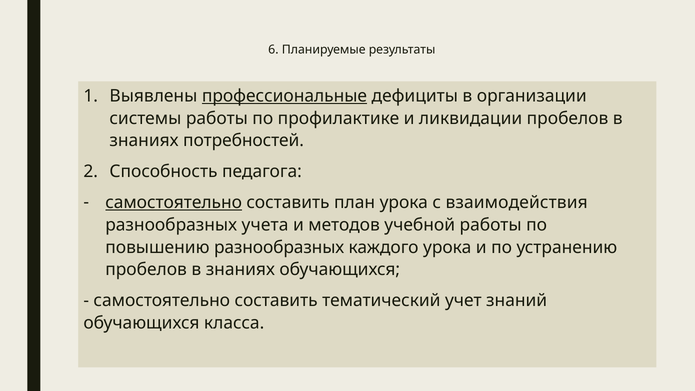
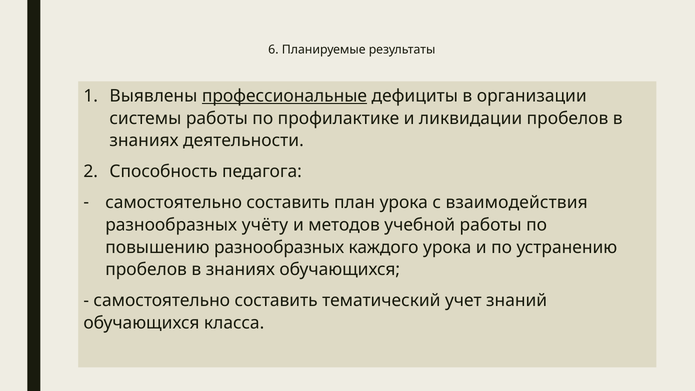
потребностей: потребностей -> деятельности (243, 141)
самостоятельно underline: present -> none (174, 203)
учета: учета -> учёту (265, 225)
